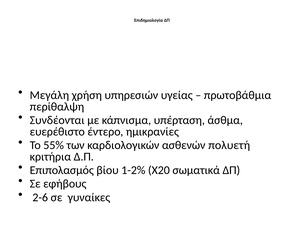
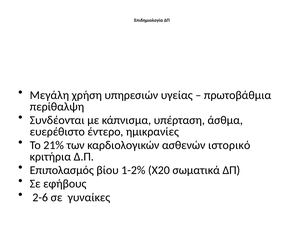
55%: 55% -> 21% (54, 145)
πολυετή: πολυετή -> ιστορικό (229, 145)
